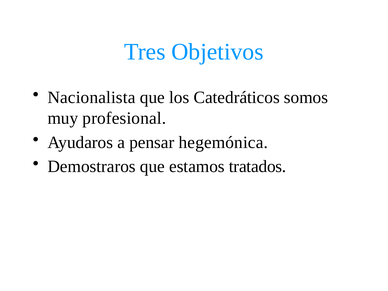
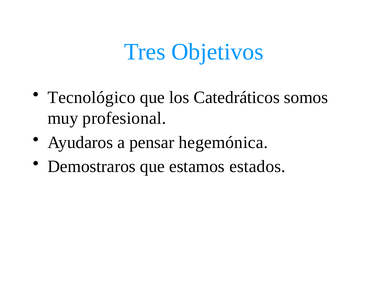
Nacionalista: Nacionalista -> Tecnológico (91, 98)
tratados: tratados -> estados (257, 167)
